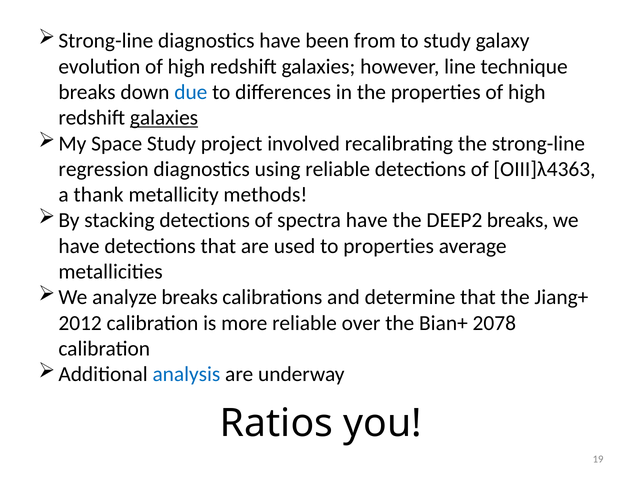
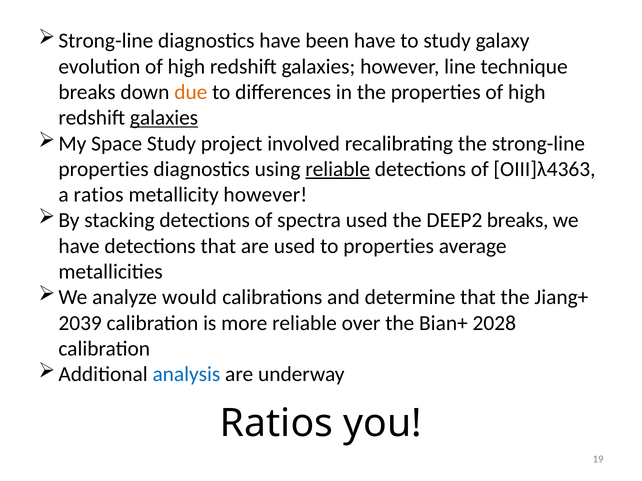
been from: from -> have (375, 41)
due colour: blue -> orange (191, 92)
regression: regression -> properties (104, 169)
reliable underline: none -> present (338, 169)
a thank: thank -> ratios (99, 195)
metallicity methods: methods -> however (265, 195)
spectra have: have -> used (367, 221)
analyze breaks: breaks -> would (189, 298)
2012: 2012 -> 2039 (80, 323)
2078: 2078 -> 2028 (494, 323)
